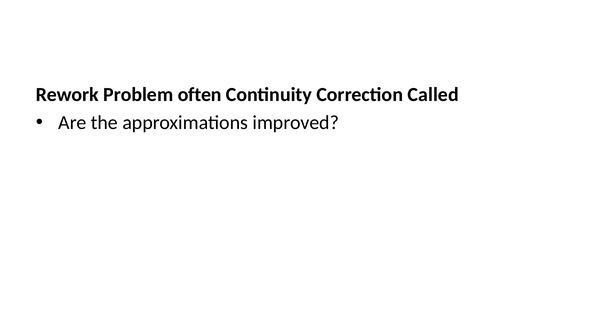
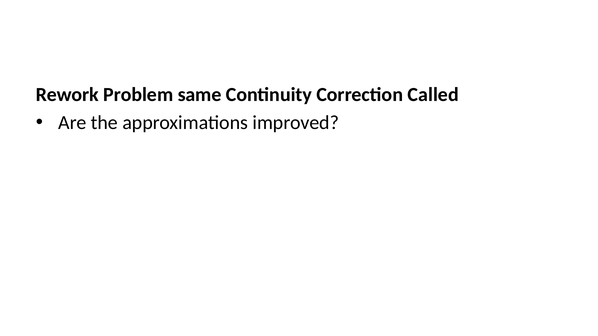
often: often -> same (200, 95)
